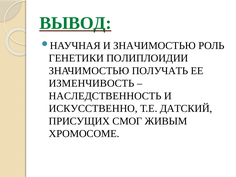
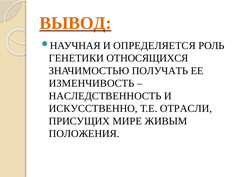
ВЫВОД colour: green -> orange (75, 23)
И ЗНАЧИМОСТЬЮ: ЗНАЧИМОСТЬЮ -> ОПРЕДЕЛЯЕТСЯ (155, 46)
ПОЛИПЛОИДИИ: ПОЛИПЛОИДИИ -> ОТНОСЯЩИХСЯ (147, 58)
ДАТСКИЙ: ДАТСКИЙ -> ОТРАСЛИ (186, 109)
СМОГ: СМОГ -> МИРЕ (127, 121)
ХРОМОСОМЕ: ХРОМОСОМЕ -> ПОЛОЖЕНИЯ (84, 134)
